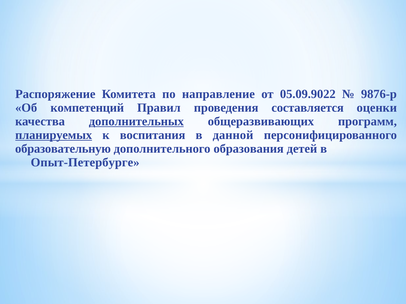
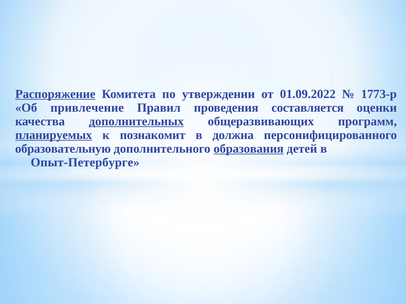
Распоряжение underline: none -> present (55, 94)
направление: направление -> утверждении (219, 94)
05.09.9022: 05.09.9022 -> 01.09.2022 (308, 94)
9876-р: 9876-р -> 1773-р (379, 94)
компетенций: компетенций -> привлечение (87, 108)
воспитания: воспитания -> познакомит (153, 135)
данной: данной -> должна (233, 135)
образования underline: none -> present (249, 149)
